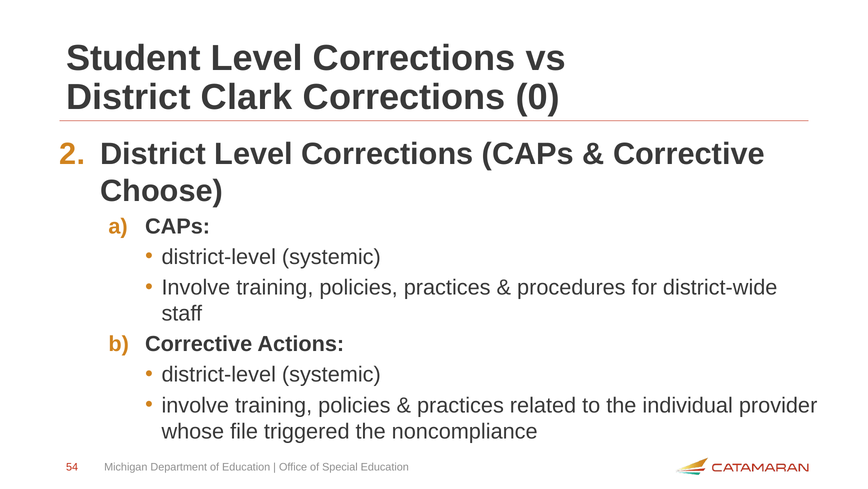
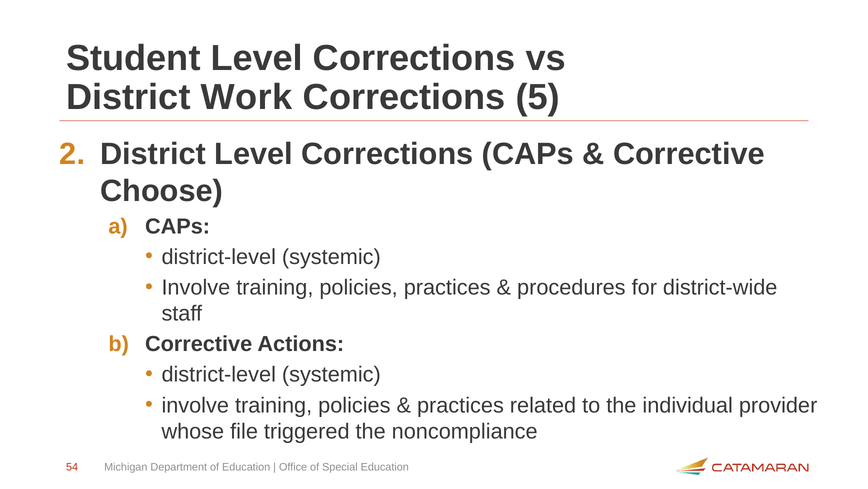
Clark: Clark -> Work (247, 97)
0: 0 -> 5 (538, 97)
